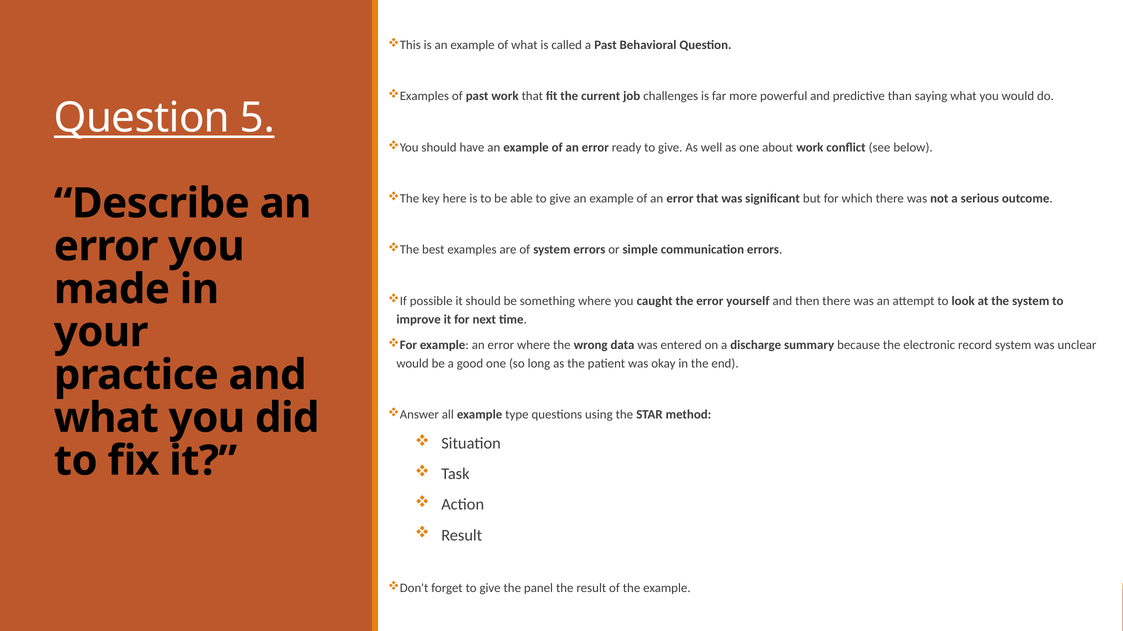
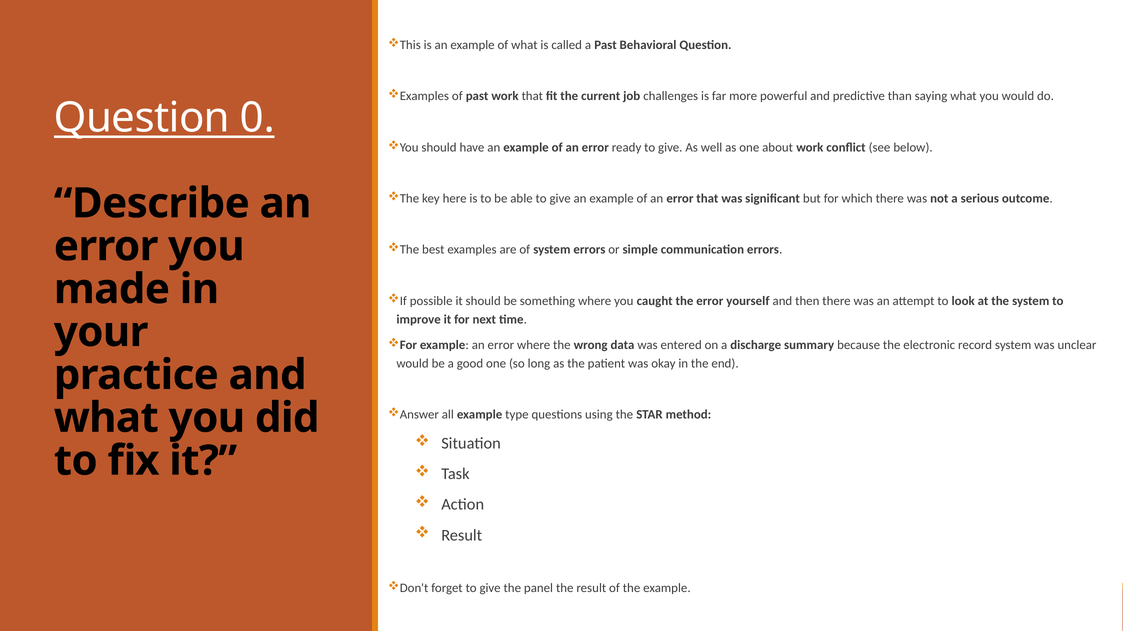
5: 5 -> 0 (257, 118)
